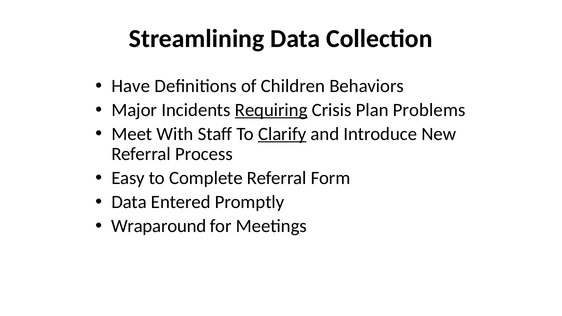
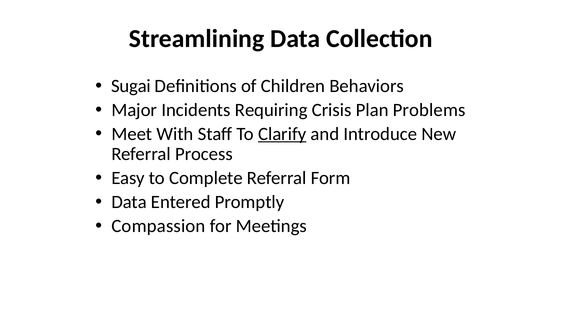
Have: Have -> Sugai (131, 86)
Requiring underline: present -> none (271, 110)
Wraparound: Wraparound -> Compassion (158, 226)
